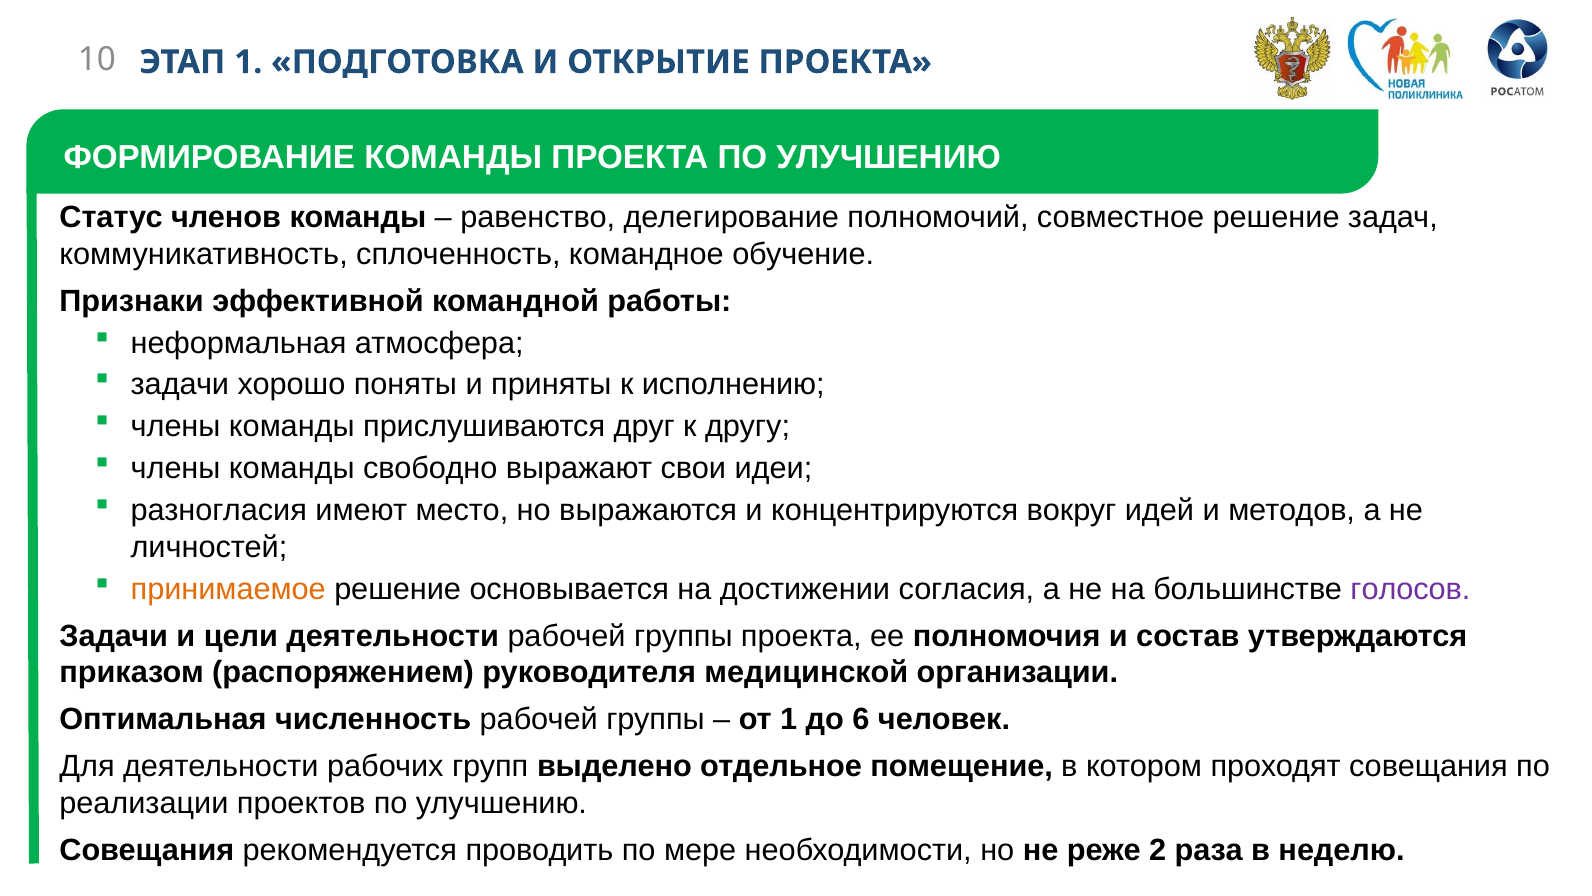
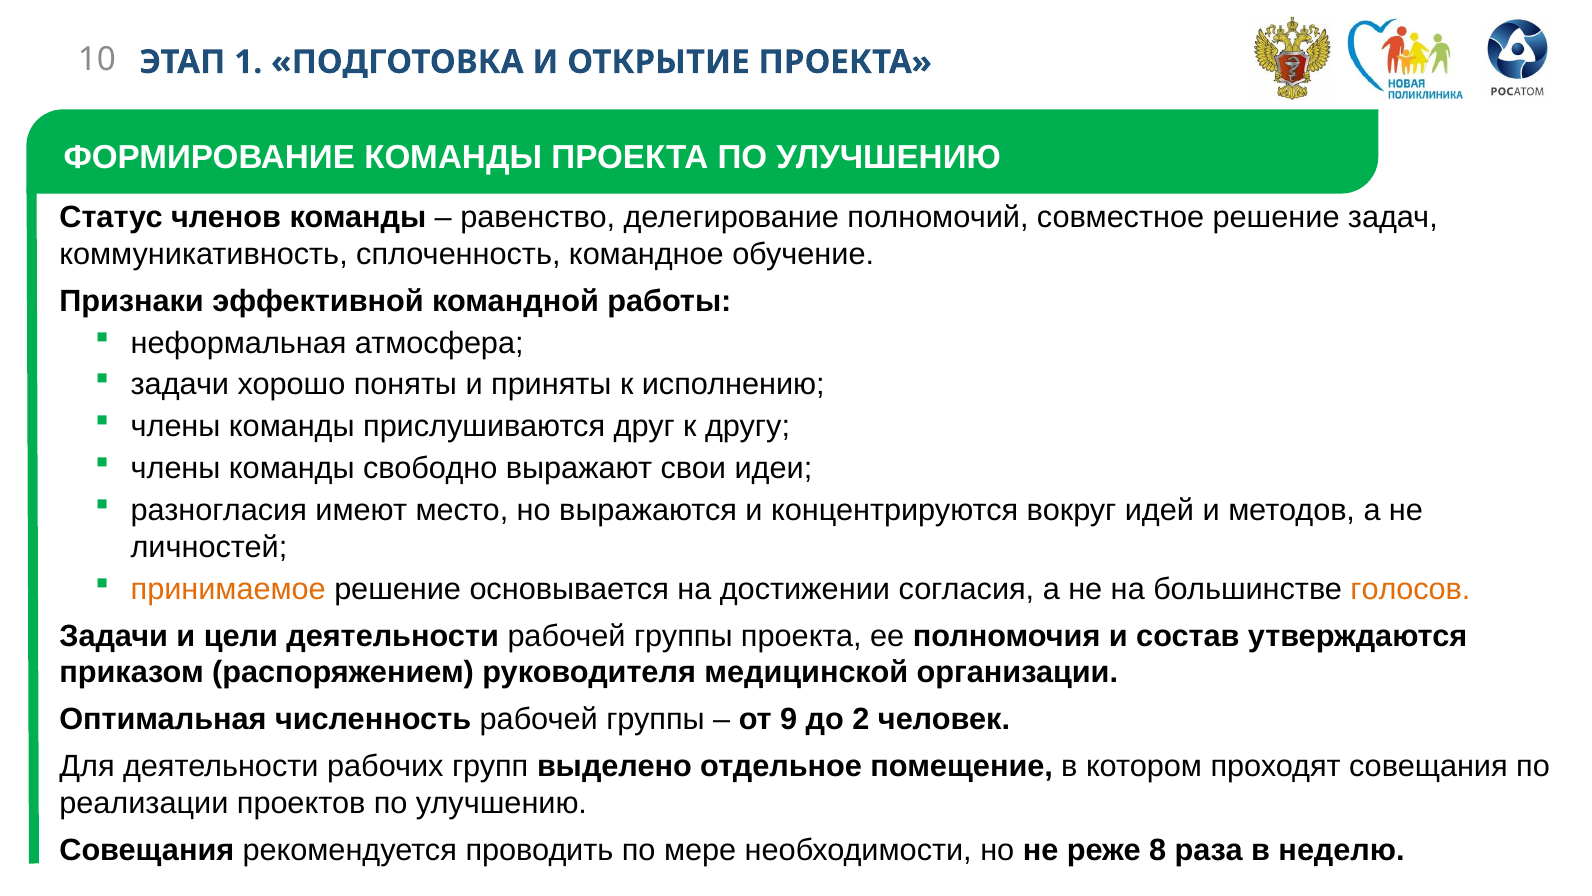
голосов colour: purple -> orange (1410, 589)
от 1: 1 -> 9 (789, 719)
6: 6 -> 2 (861, 719)
2: 2 -> 8 (1158, 850)
